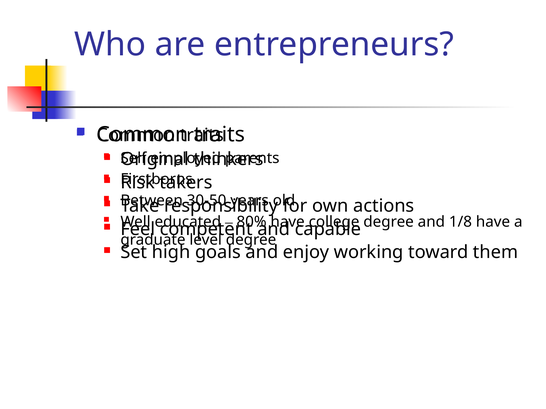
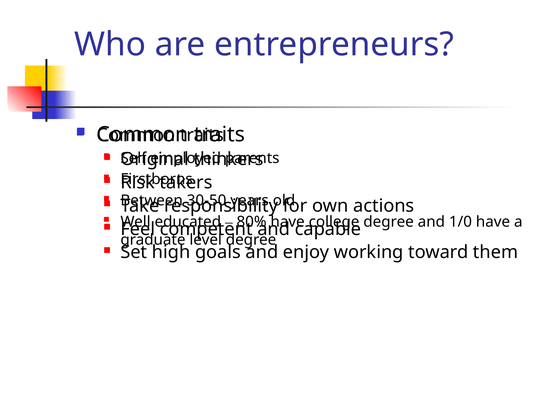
1/8: 1/8 -> 1/0 (460, 222)
